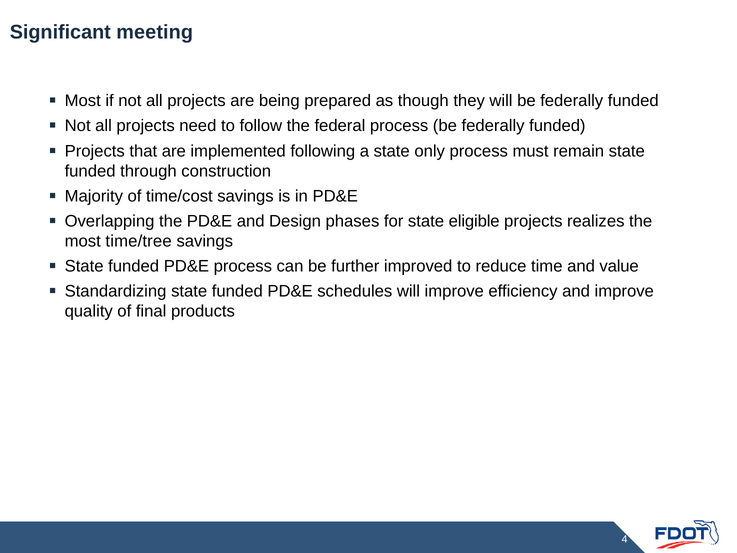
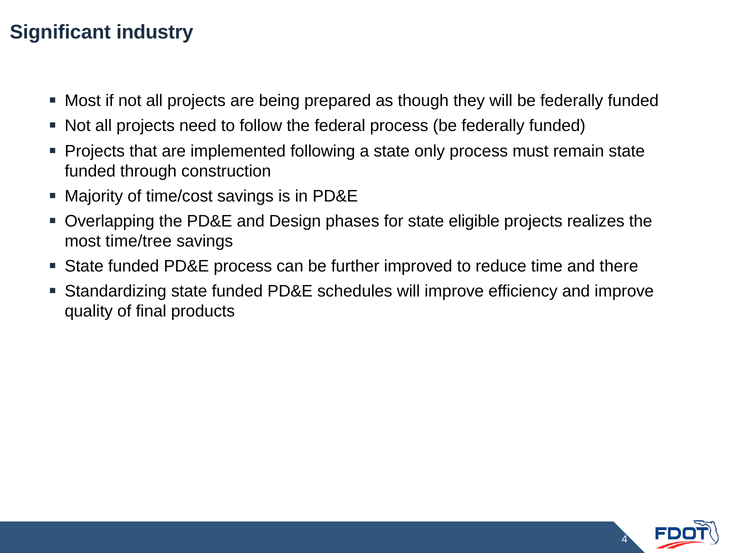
meeting: meeting -> industry (155, 32)
value: value -> there (619, 266)
